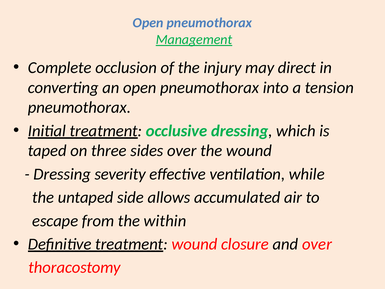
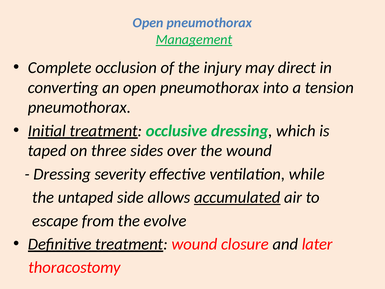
accumulated underline: none -> present (237, 197)
within: within -> evolve (165, 221)
and over: over -> later (317, 244)
